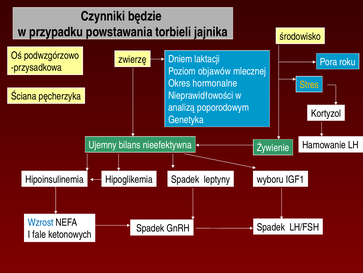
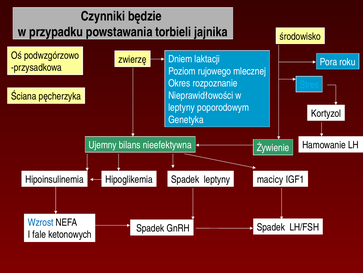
objawów: objawów -> rujowego (214, 71)
hormonalne: hormonalne -> rozpoznanie (215, 83)
Stres colour: yellow -> light blue (309, 85)
analizą: analizą -> leptyny (182, 107)
wyboru: wyboru -> macicy (270, 179)
